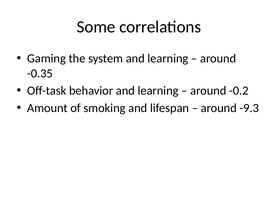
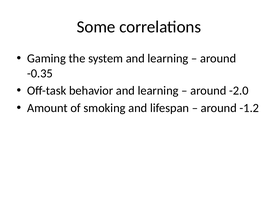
-0.2: -0.2 -> -2.0 (239, 90)
-9.3: -9.3 -> -1.2 (249, 108)
